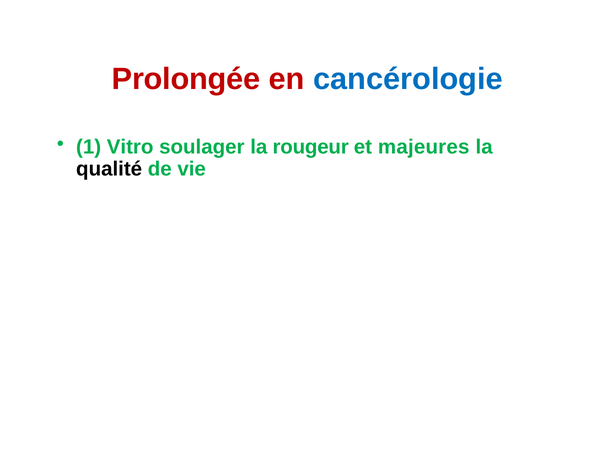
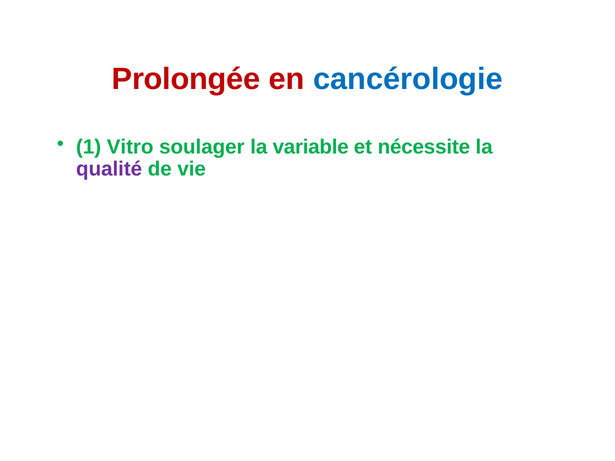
rougeur: rougeur -> variable (311, 147)
majeures: majeures -> nécessite (424, 147)
qualité colour: black -> purple (109, 169)
